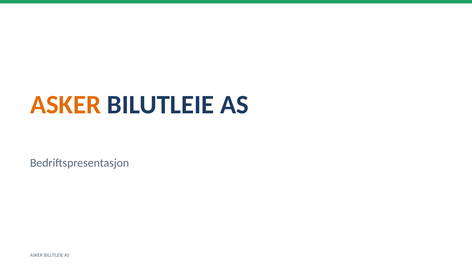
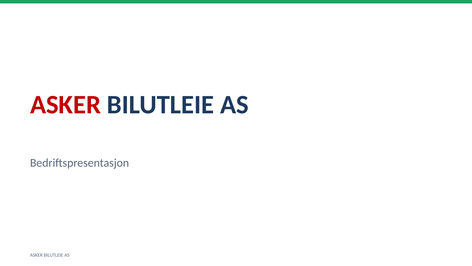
ASKER colour: orange -> red (65, 105)
